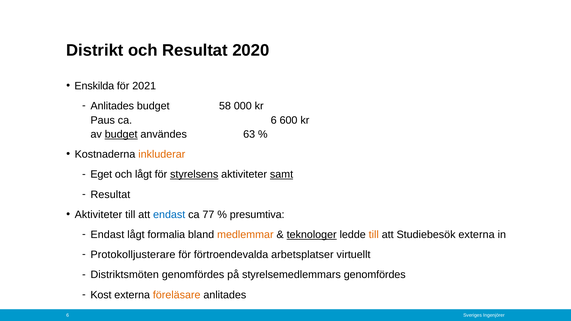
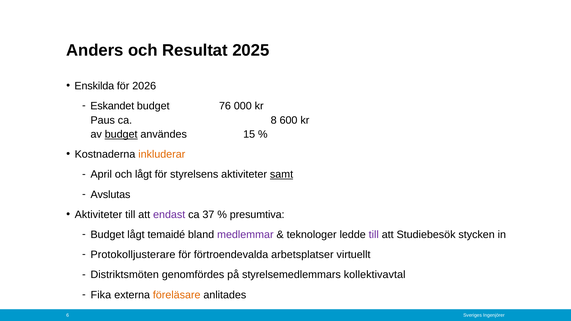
Distrikt: Distrikt -> Anders (95, 50)
2020: 2020 -> 2025 (251, 50)
2021: 2021 -> 2026 (144, 86)
Anlitades: Anlitades -> Eskandet (112, 106)
58: 58 -> 76 (225, 106)
ca 6: 6 -> 8 (274, 120)
63: 63 -> 15 (249, 134)
Eget: Eget -> April (101, 175)
styrelsens underline: present -> none (194, 175)
Resultat: Resultat -> Avslutas (110, 195)
endast colour: blue -> purple (169, 215)
77: 77 -> 37 (208, 215)
Endast: Endast -> Budget (107, 235)
formalia: formalia -> temaidé (166, 235)
medlemmar colour: orange -> purple (245, 235)
teknologer underline: present -> none (312, 235)
till colour: orange -> purple (374, 235)
Studiebesök externa: externa -> stycken (477, 235)
styrelsemedlemmars genomfördes: genomfördes -> kollektivavtal (375, 275)
Kost: Kost -> Fika (101, 295)
